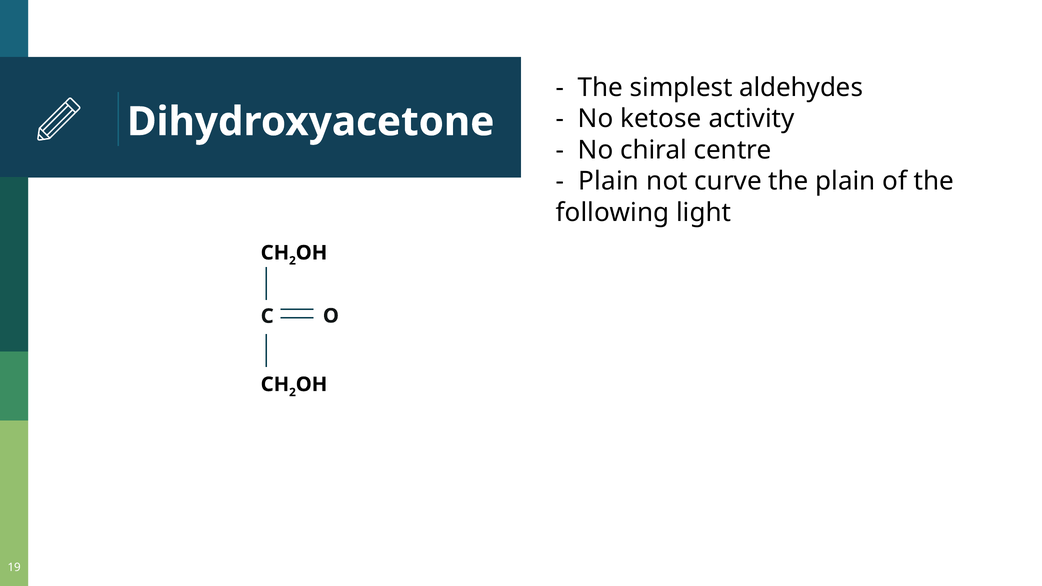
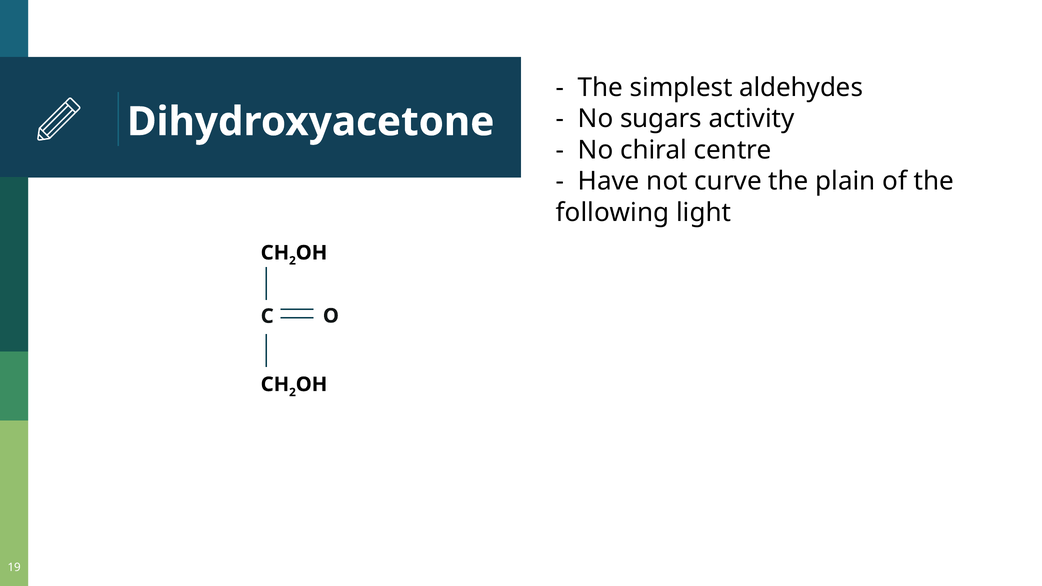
ketose: ketose -> sugars (661, 119)
Plain: Plain -> Have (609, 181)
